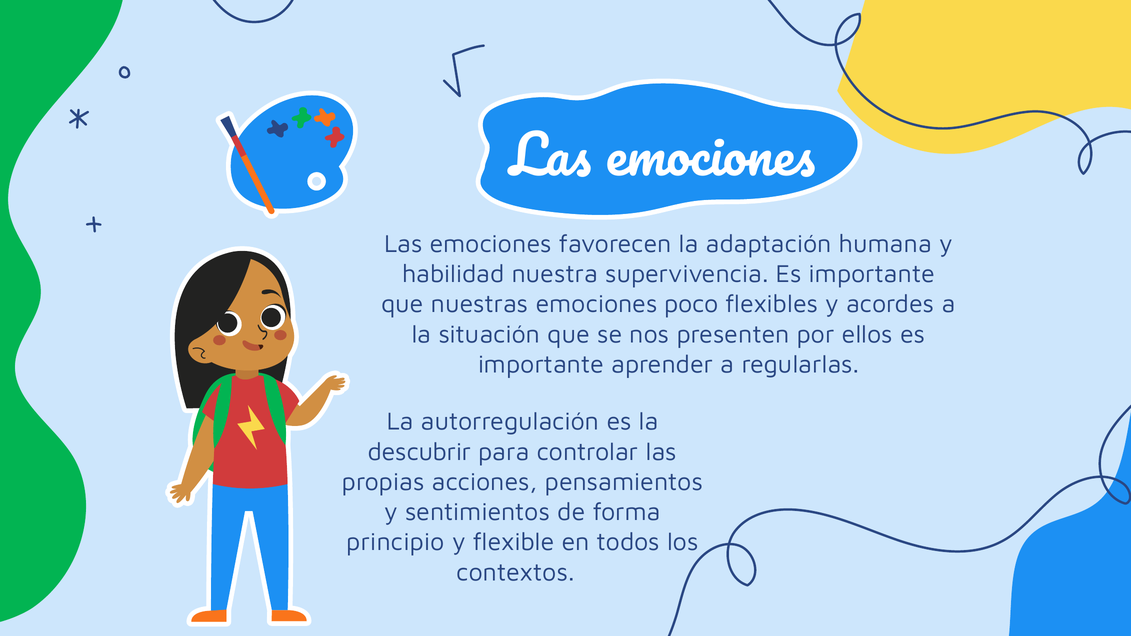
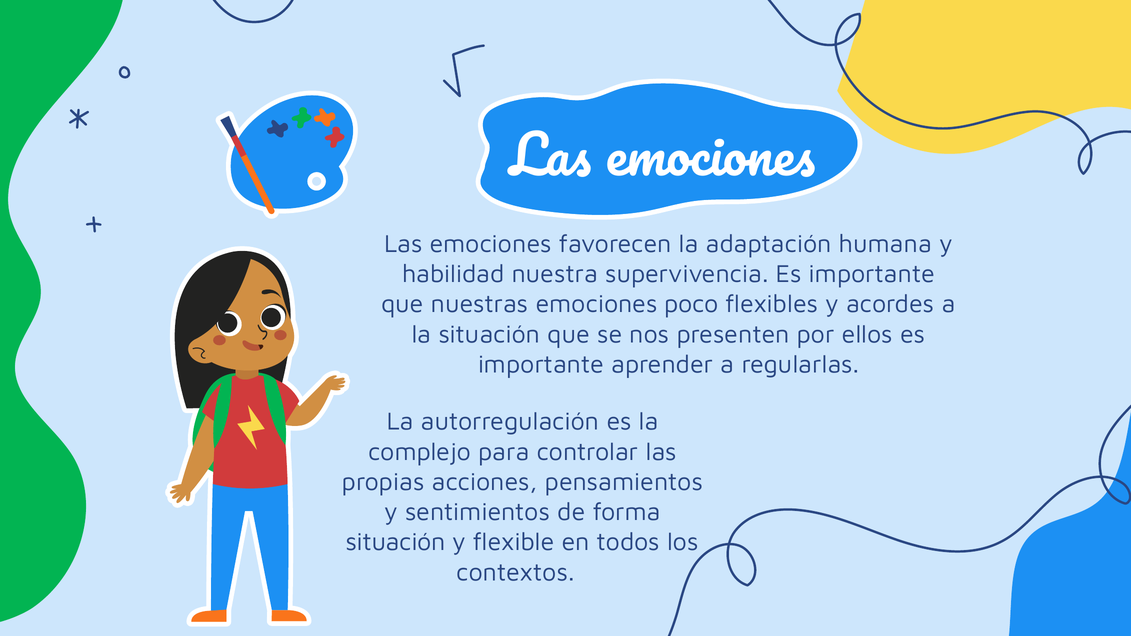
descubrir: descubrir -> complejo (420, 452)
principio: principio -> situación (396, 542)
